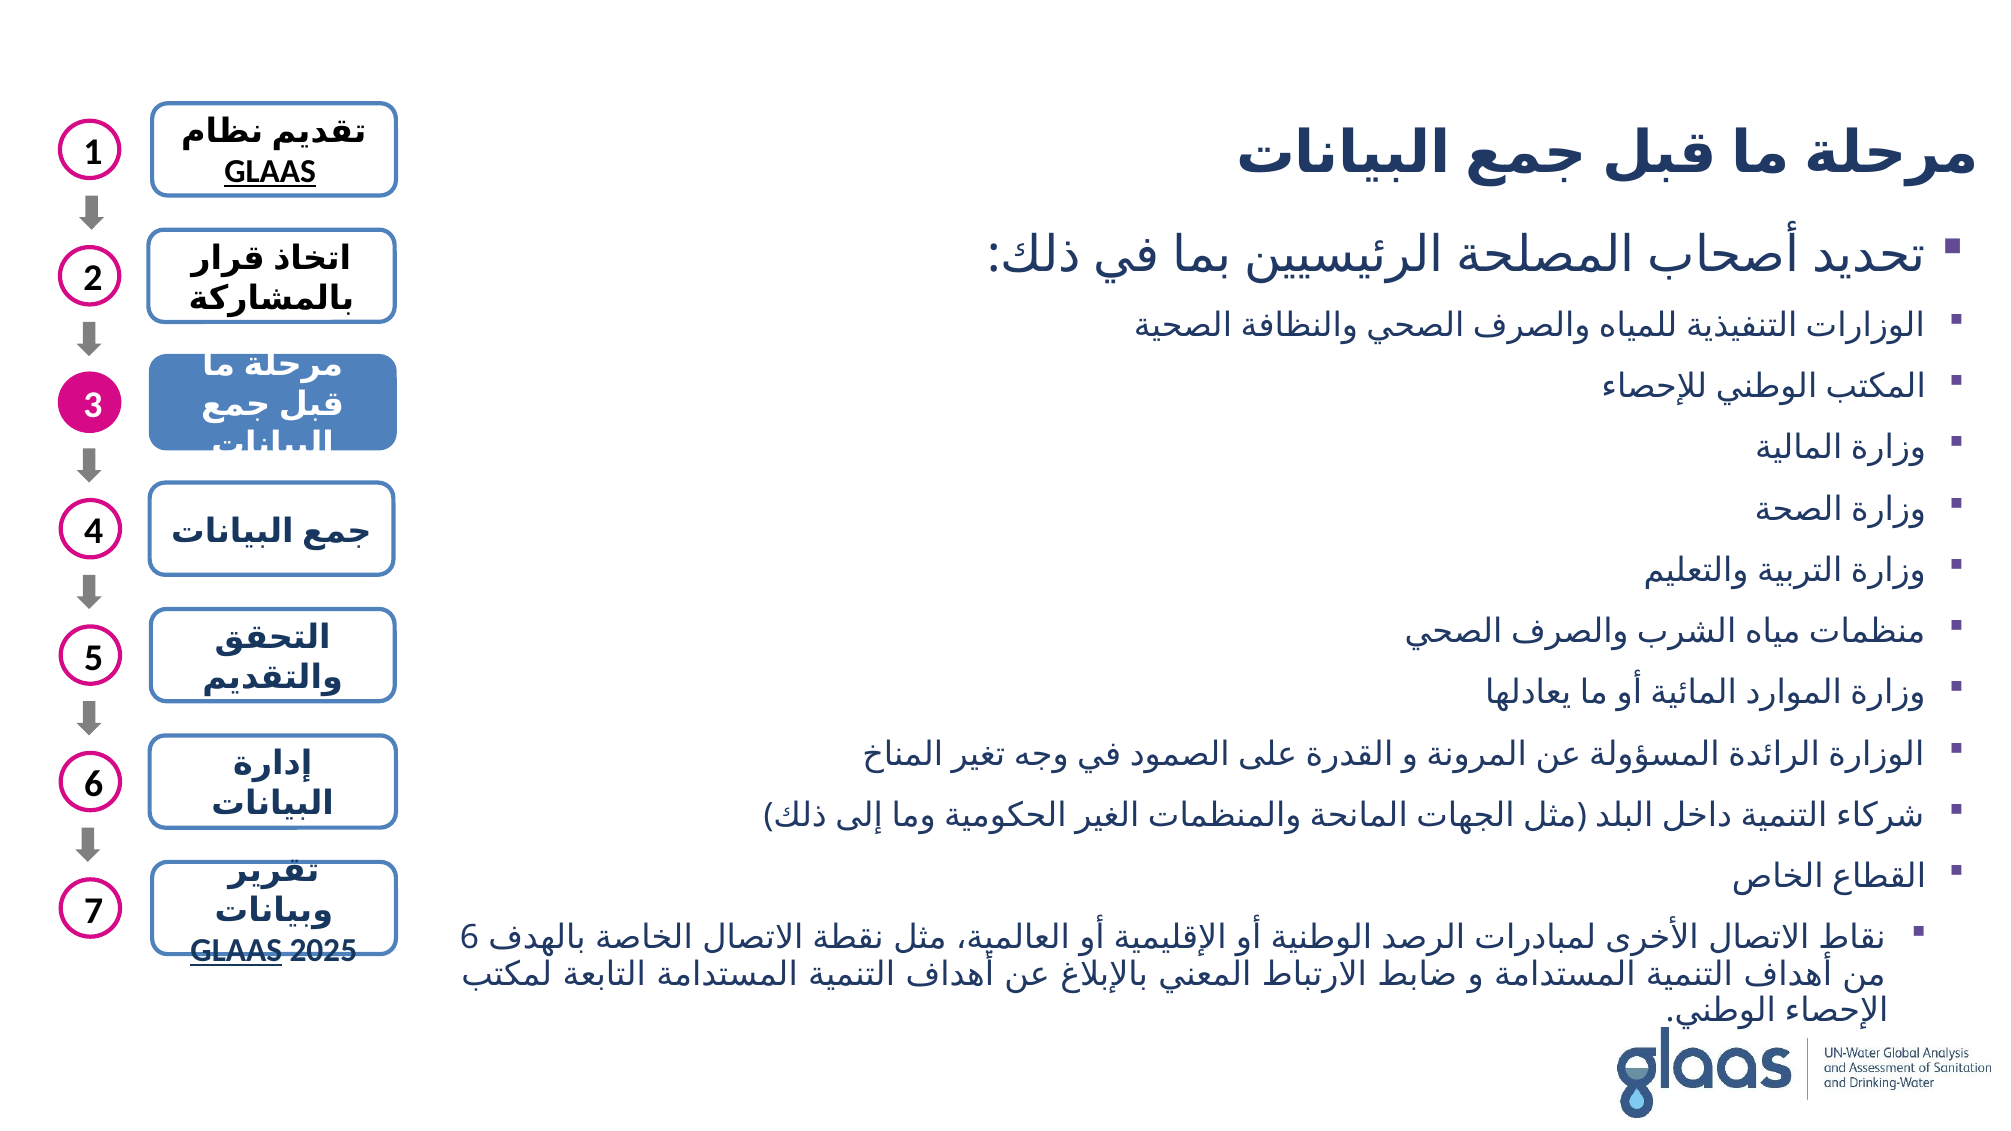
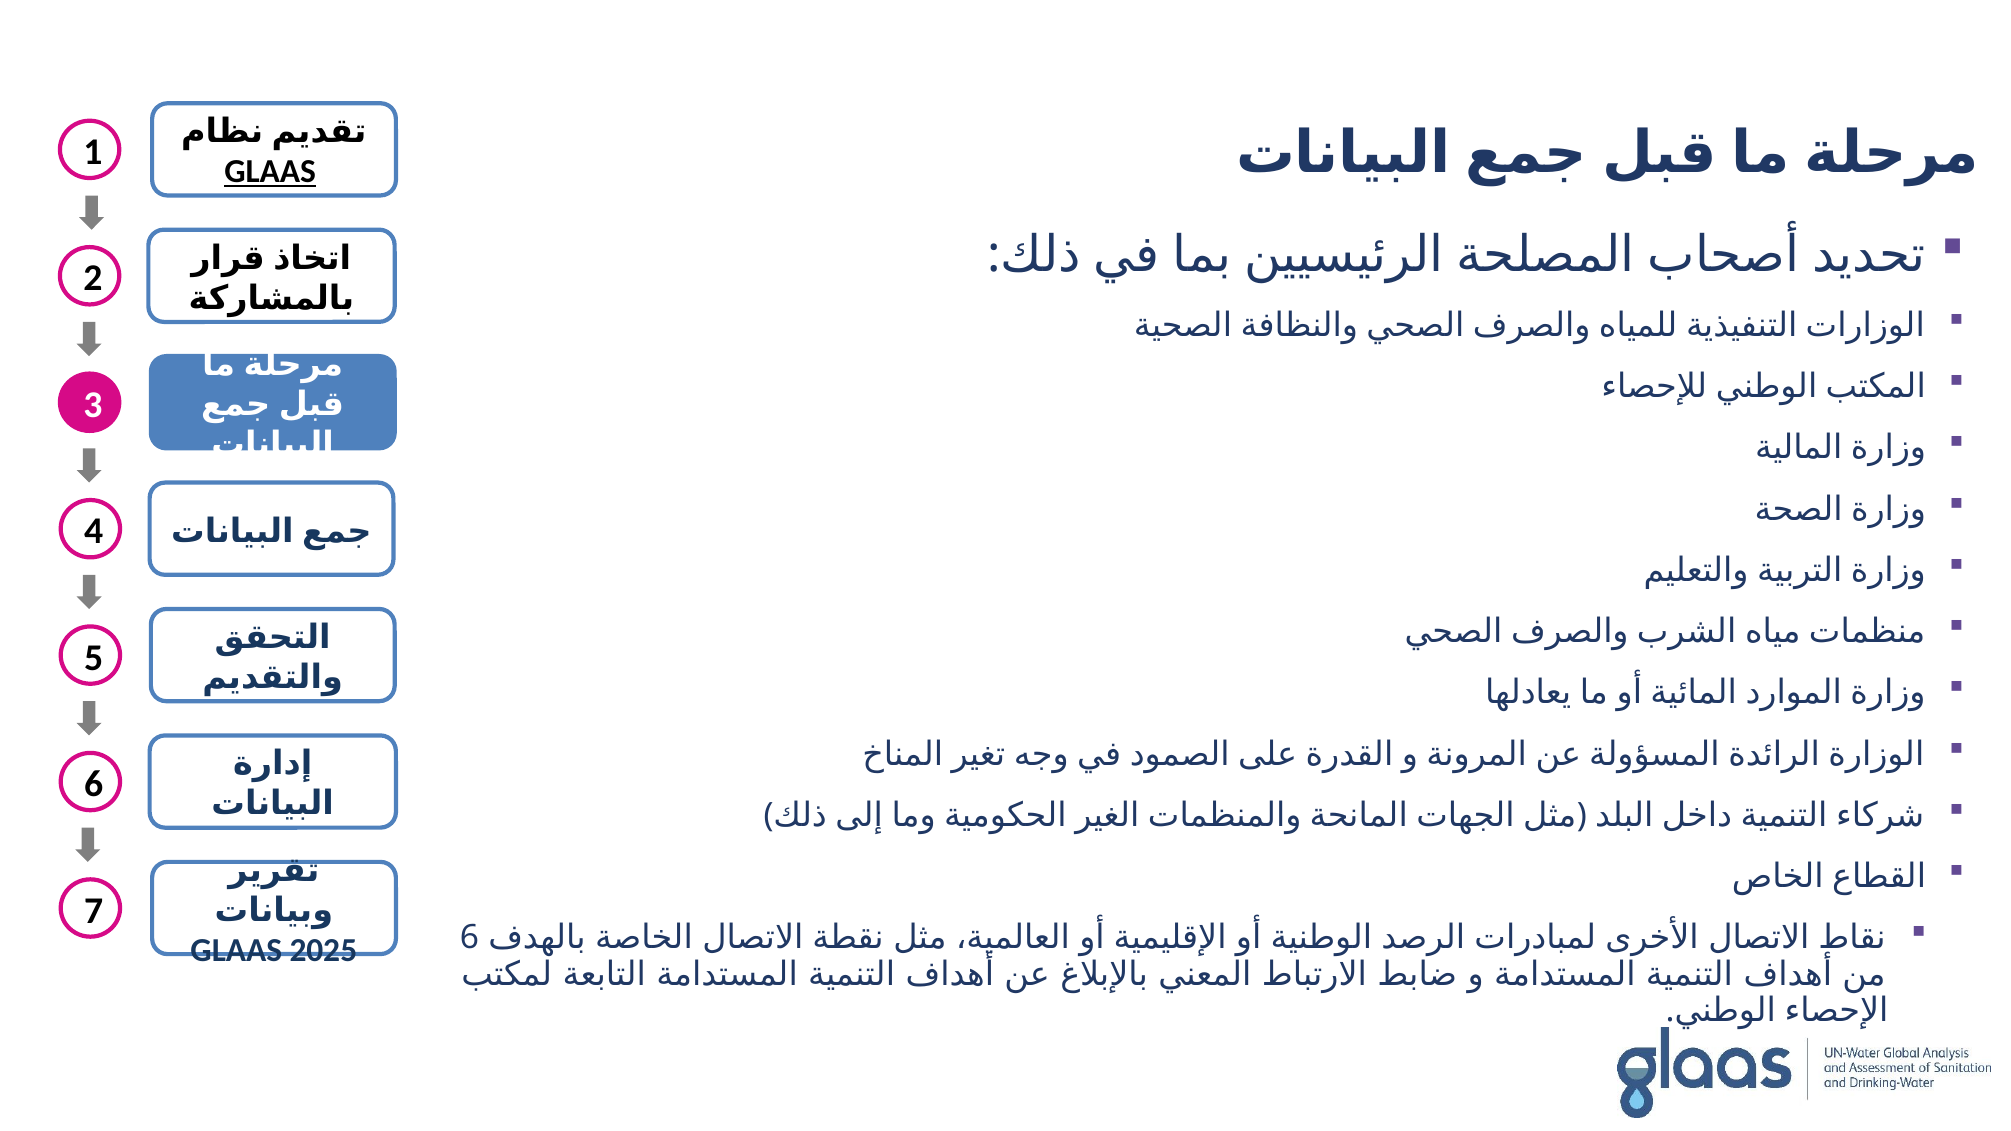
GLAAS underline: present -> none (236, 951)
